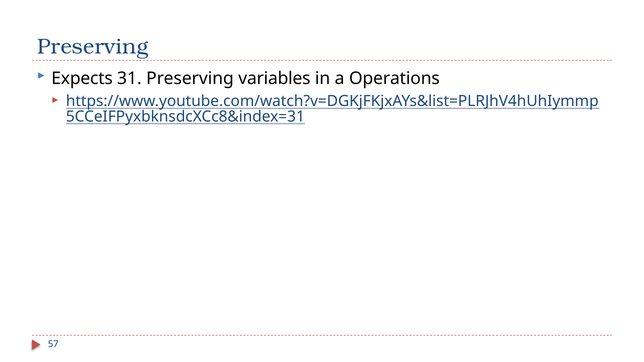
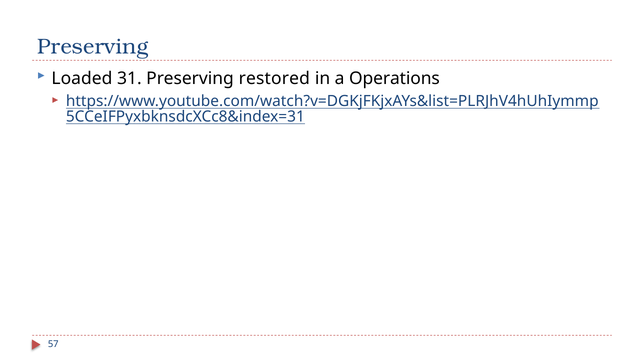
Expects: Expects -> Loaded (82, 78)
variables: variables -> restored (274, 78)
